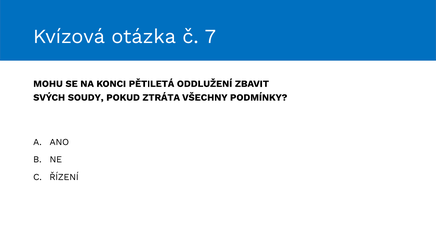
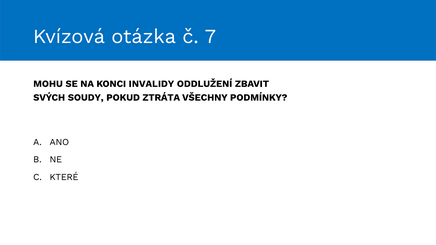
PĚTILETÁ: PĚTILETÁ -> INVALIDY (151, 84)
ŘÍZENÍ: ŘÍZENÍ -> KTERÉ (64, 177)
